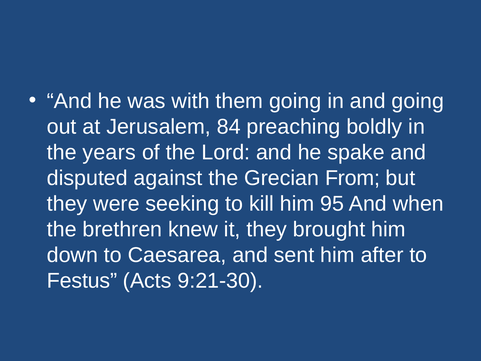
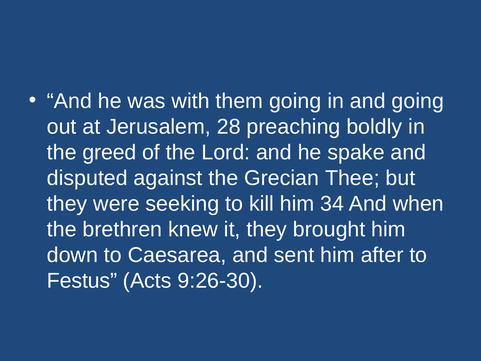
84: 84 -> 28 (229, 127)
years: years -> greed (109, 152)
From: From -> Thee (352, 178)
95: 95 -> 34 (332, 204)
9:21-30: 9:21-30 -> 9:26-30 (220, 281)
